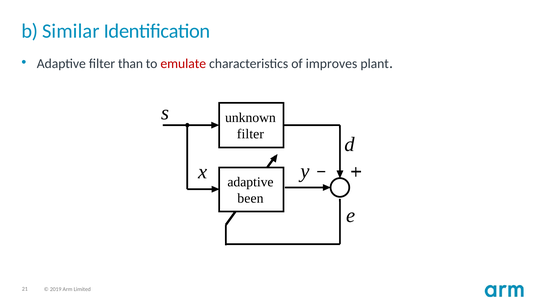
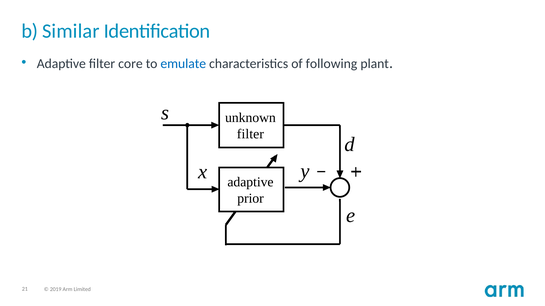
than: than -> core (130, 64)
emulate colour: red -> blue (183, 64)
improves: improves -> following (332, 64)
been: been -> prior (251, 199)
